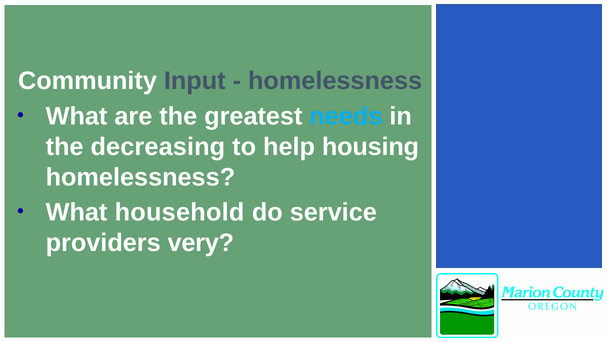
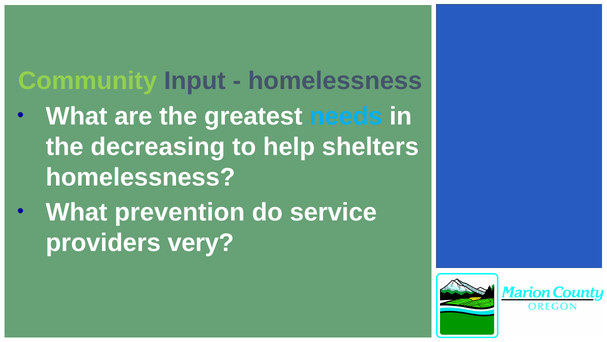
Community colour: white -> light green (87, 81)
housing: housing -> shelters (370, 147)
household: household -> prevention (180, 212)
